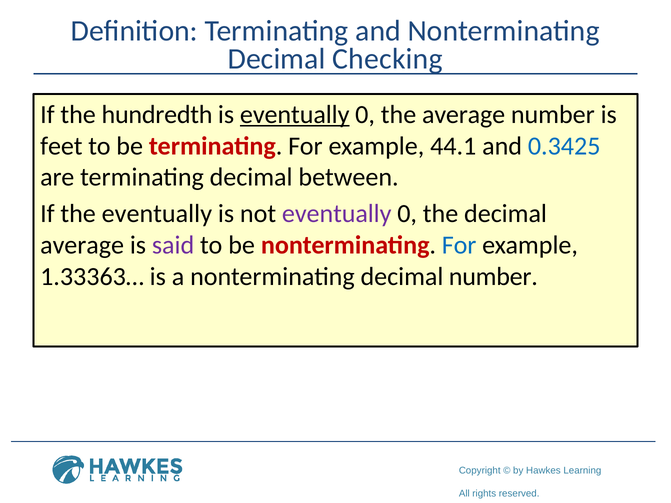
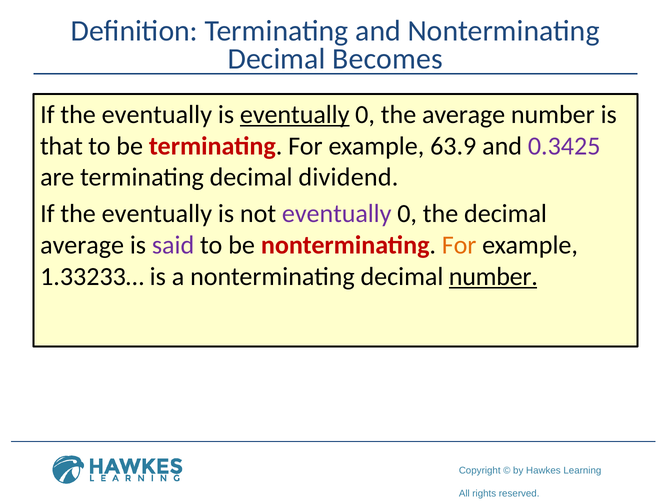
Checking: Checking -> Becomes (387, 59)
hundredth: hundredth -> eventually (157, 115)
feet: feet -> that (61, 146)
44.1: 44.1 -> 63.9 (453, 146)
0.3425 colour: blue -> purple (564, 146)
between: between -> dividend (348, 177)
For colour: blue -> orange (459, 245)
1.33363…: 1.33363… -> 1.33233… (92, 277)
number underline: none -> present (493, 277)
